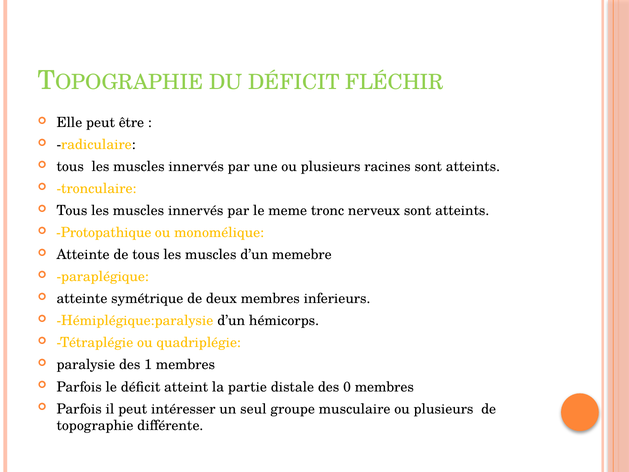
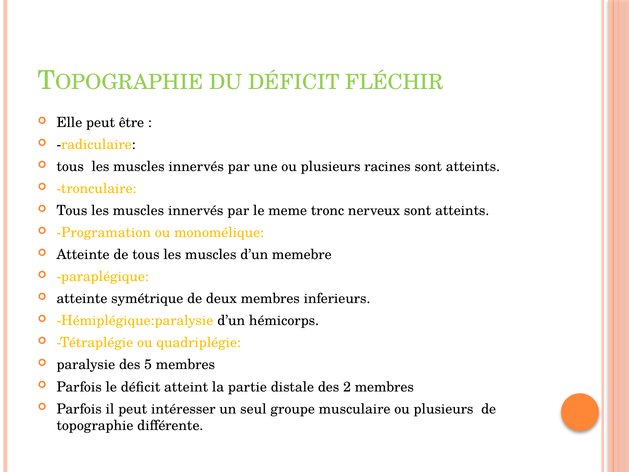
Protopathique: Protopathique -> Programation (104, 233)
1: 1 -> 5 (148, 365)
0: 0 -> 2 (347, 387)
